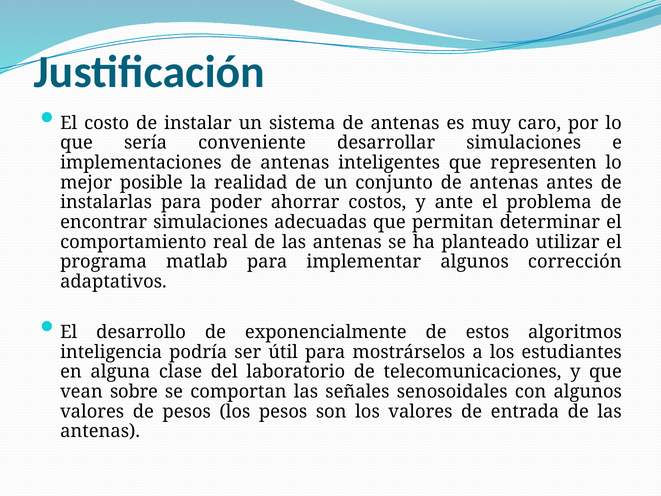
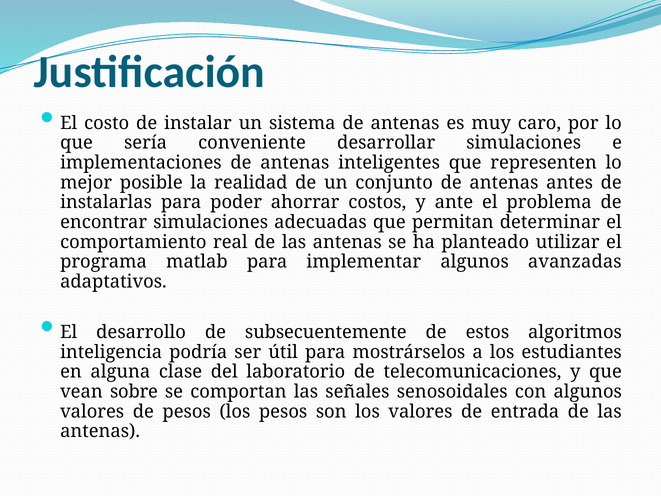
corrección: corrección -> avanzadas (575, 262)
exponencialmente: exponencialmente -> subsecuentemente (326, 332)
